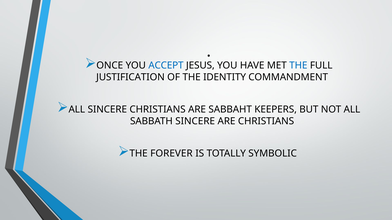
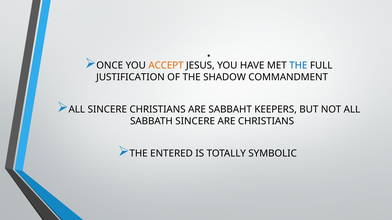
ACCEPT colour: blue -> orange (166, 65)
IDENTITY: IDENTITY -> SHADOW (225, 77)
FOREVER: FOREVER -> ENTERED (171, 154)
